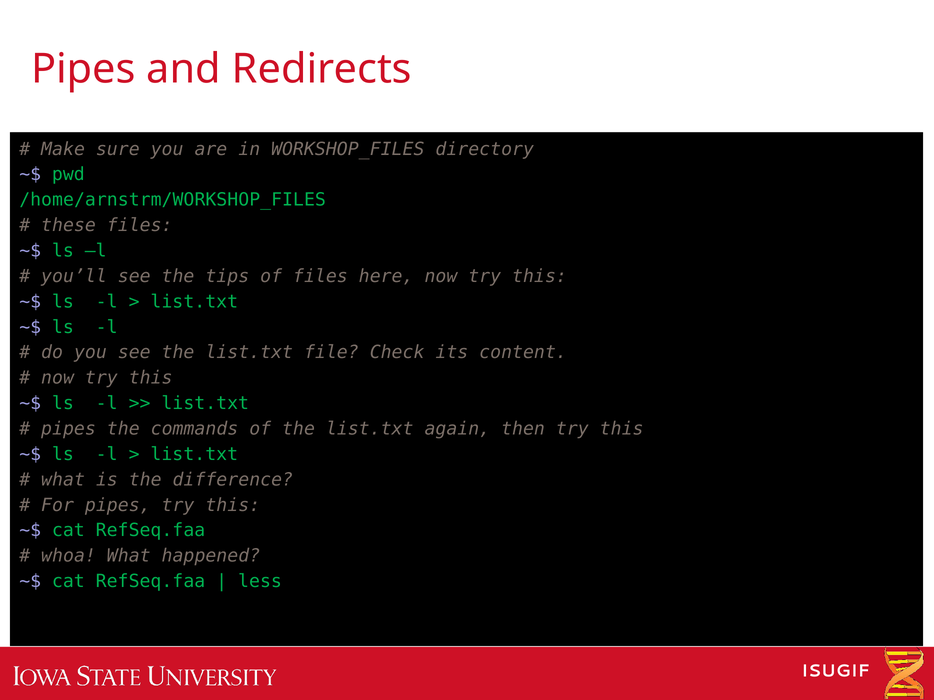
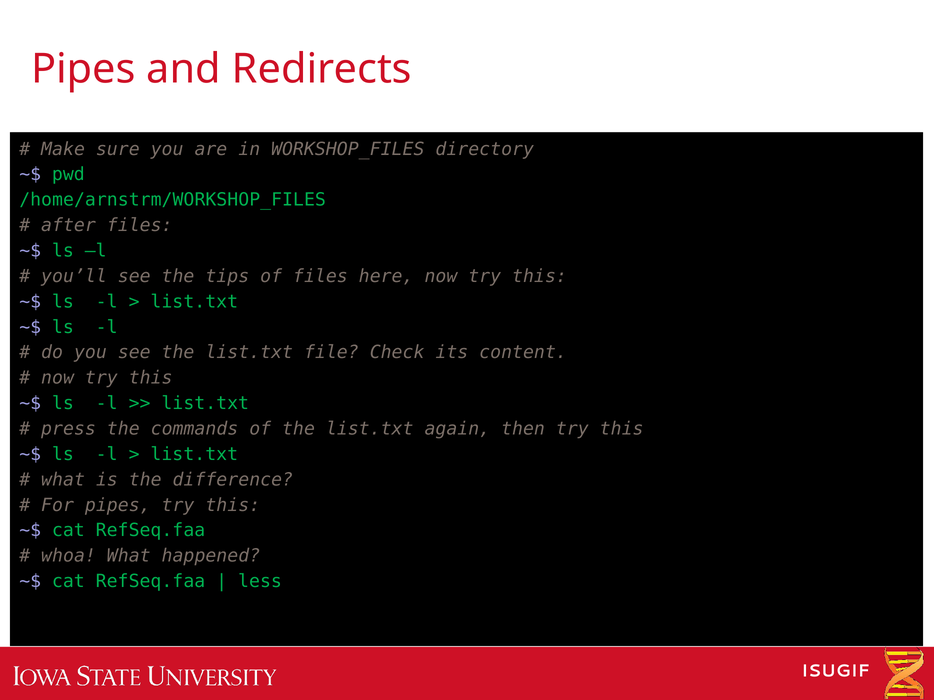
these: these -> after (68, 225)
pipes: pipes -> press (68, 429)
